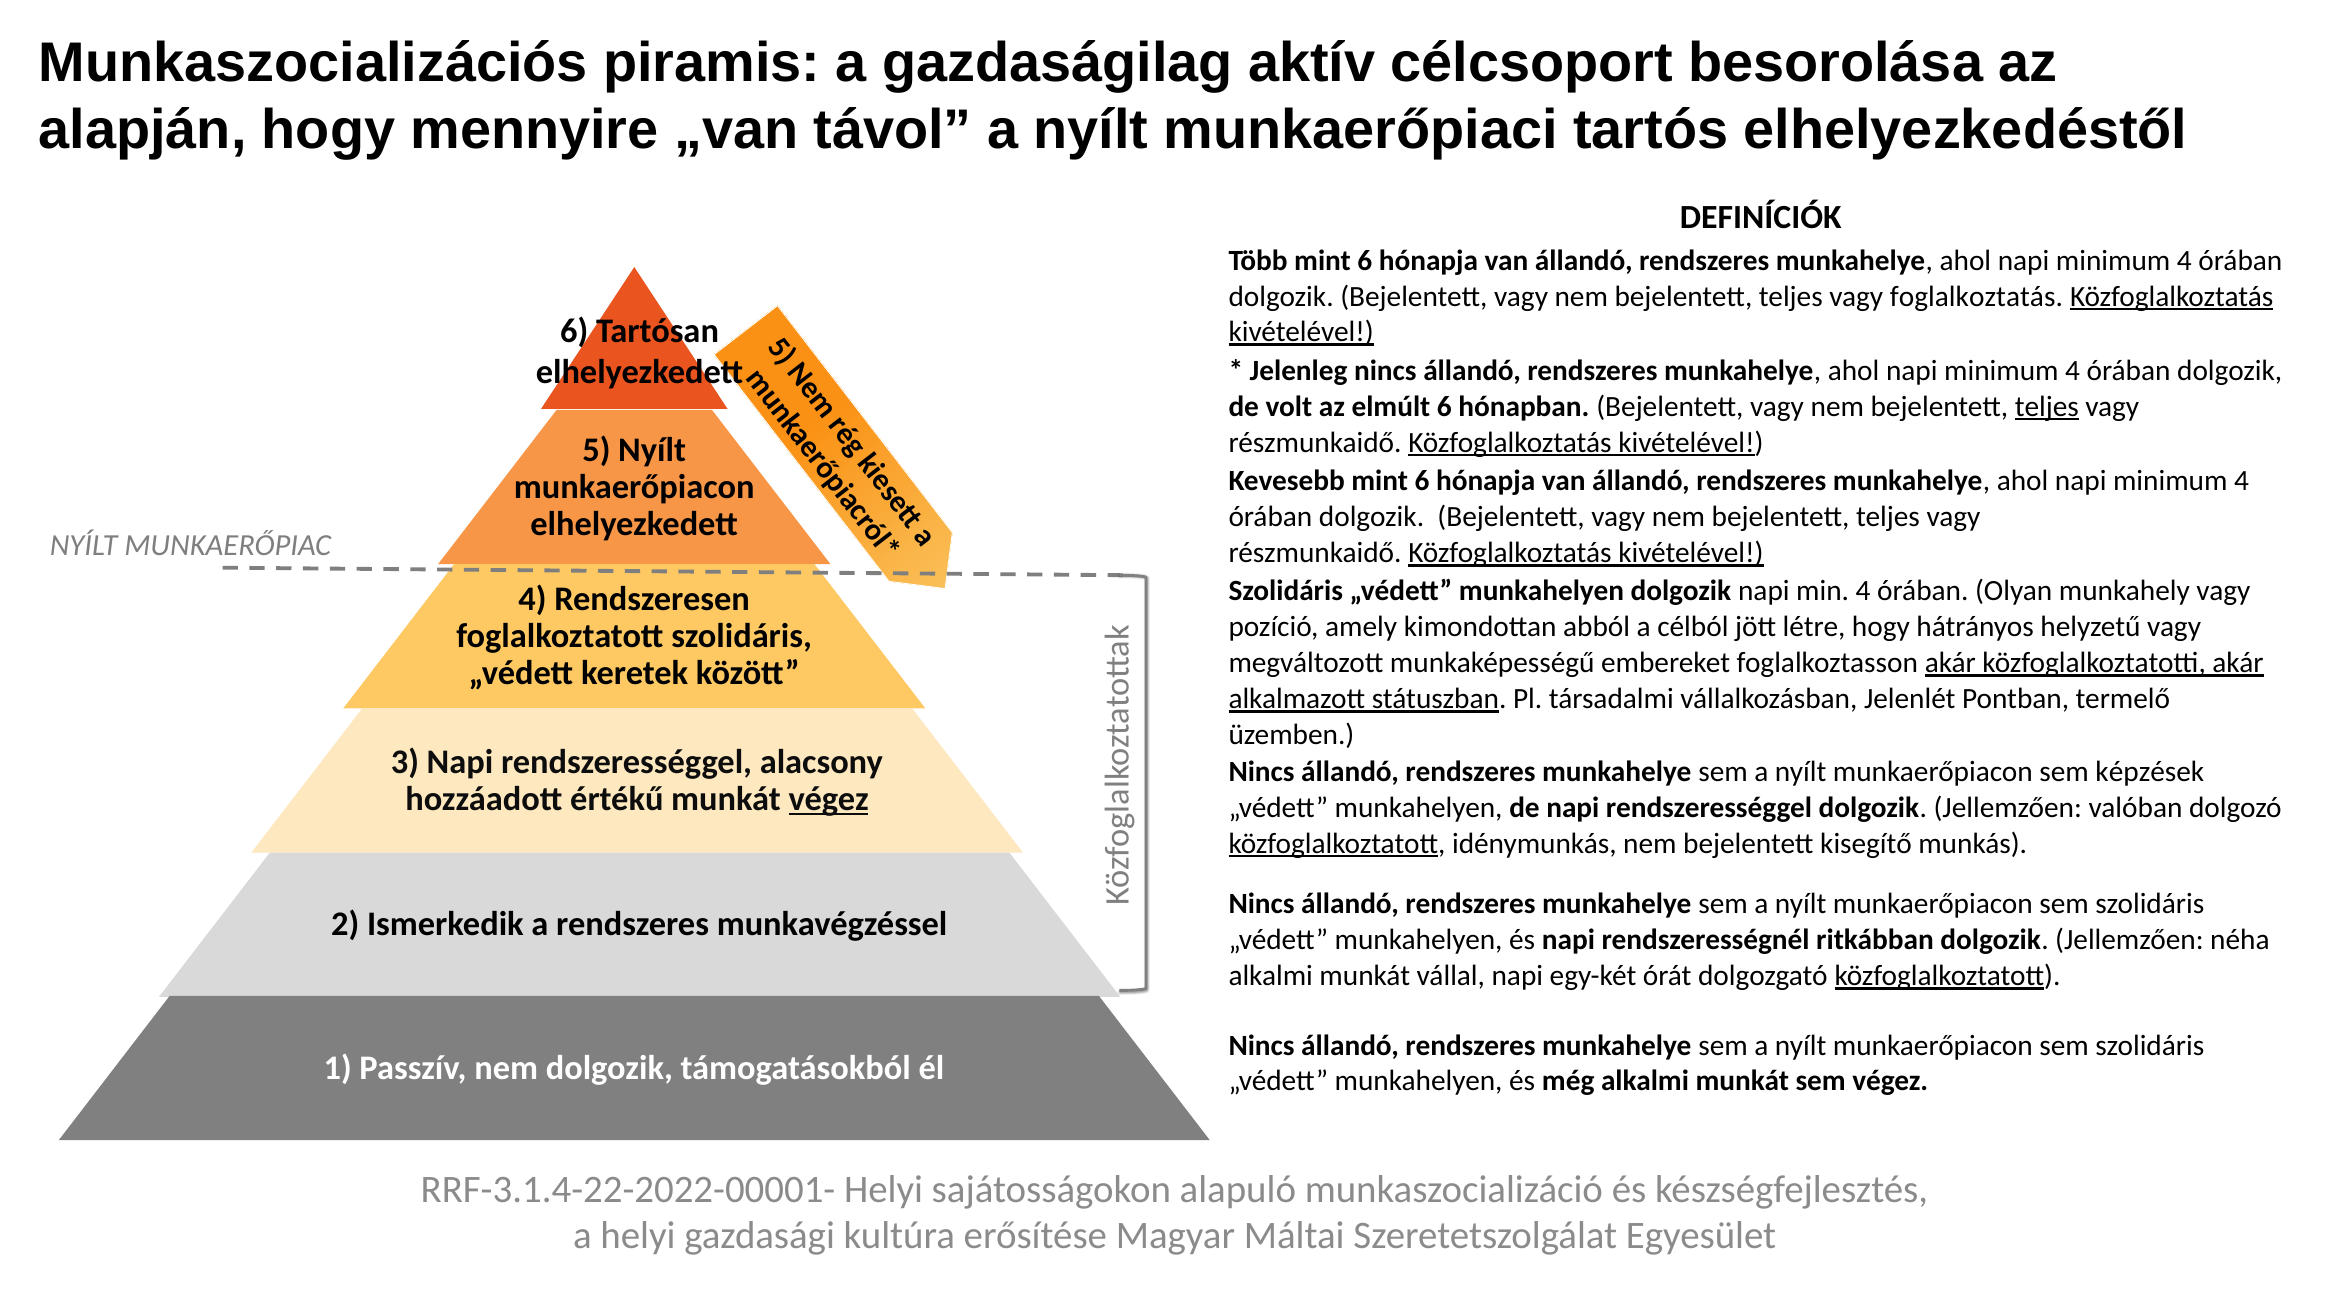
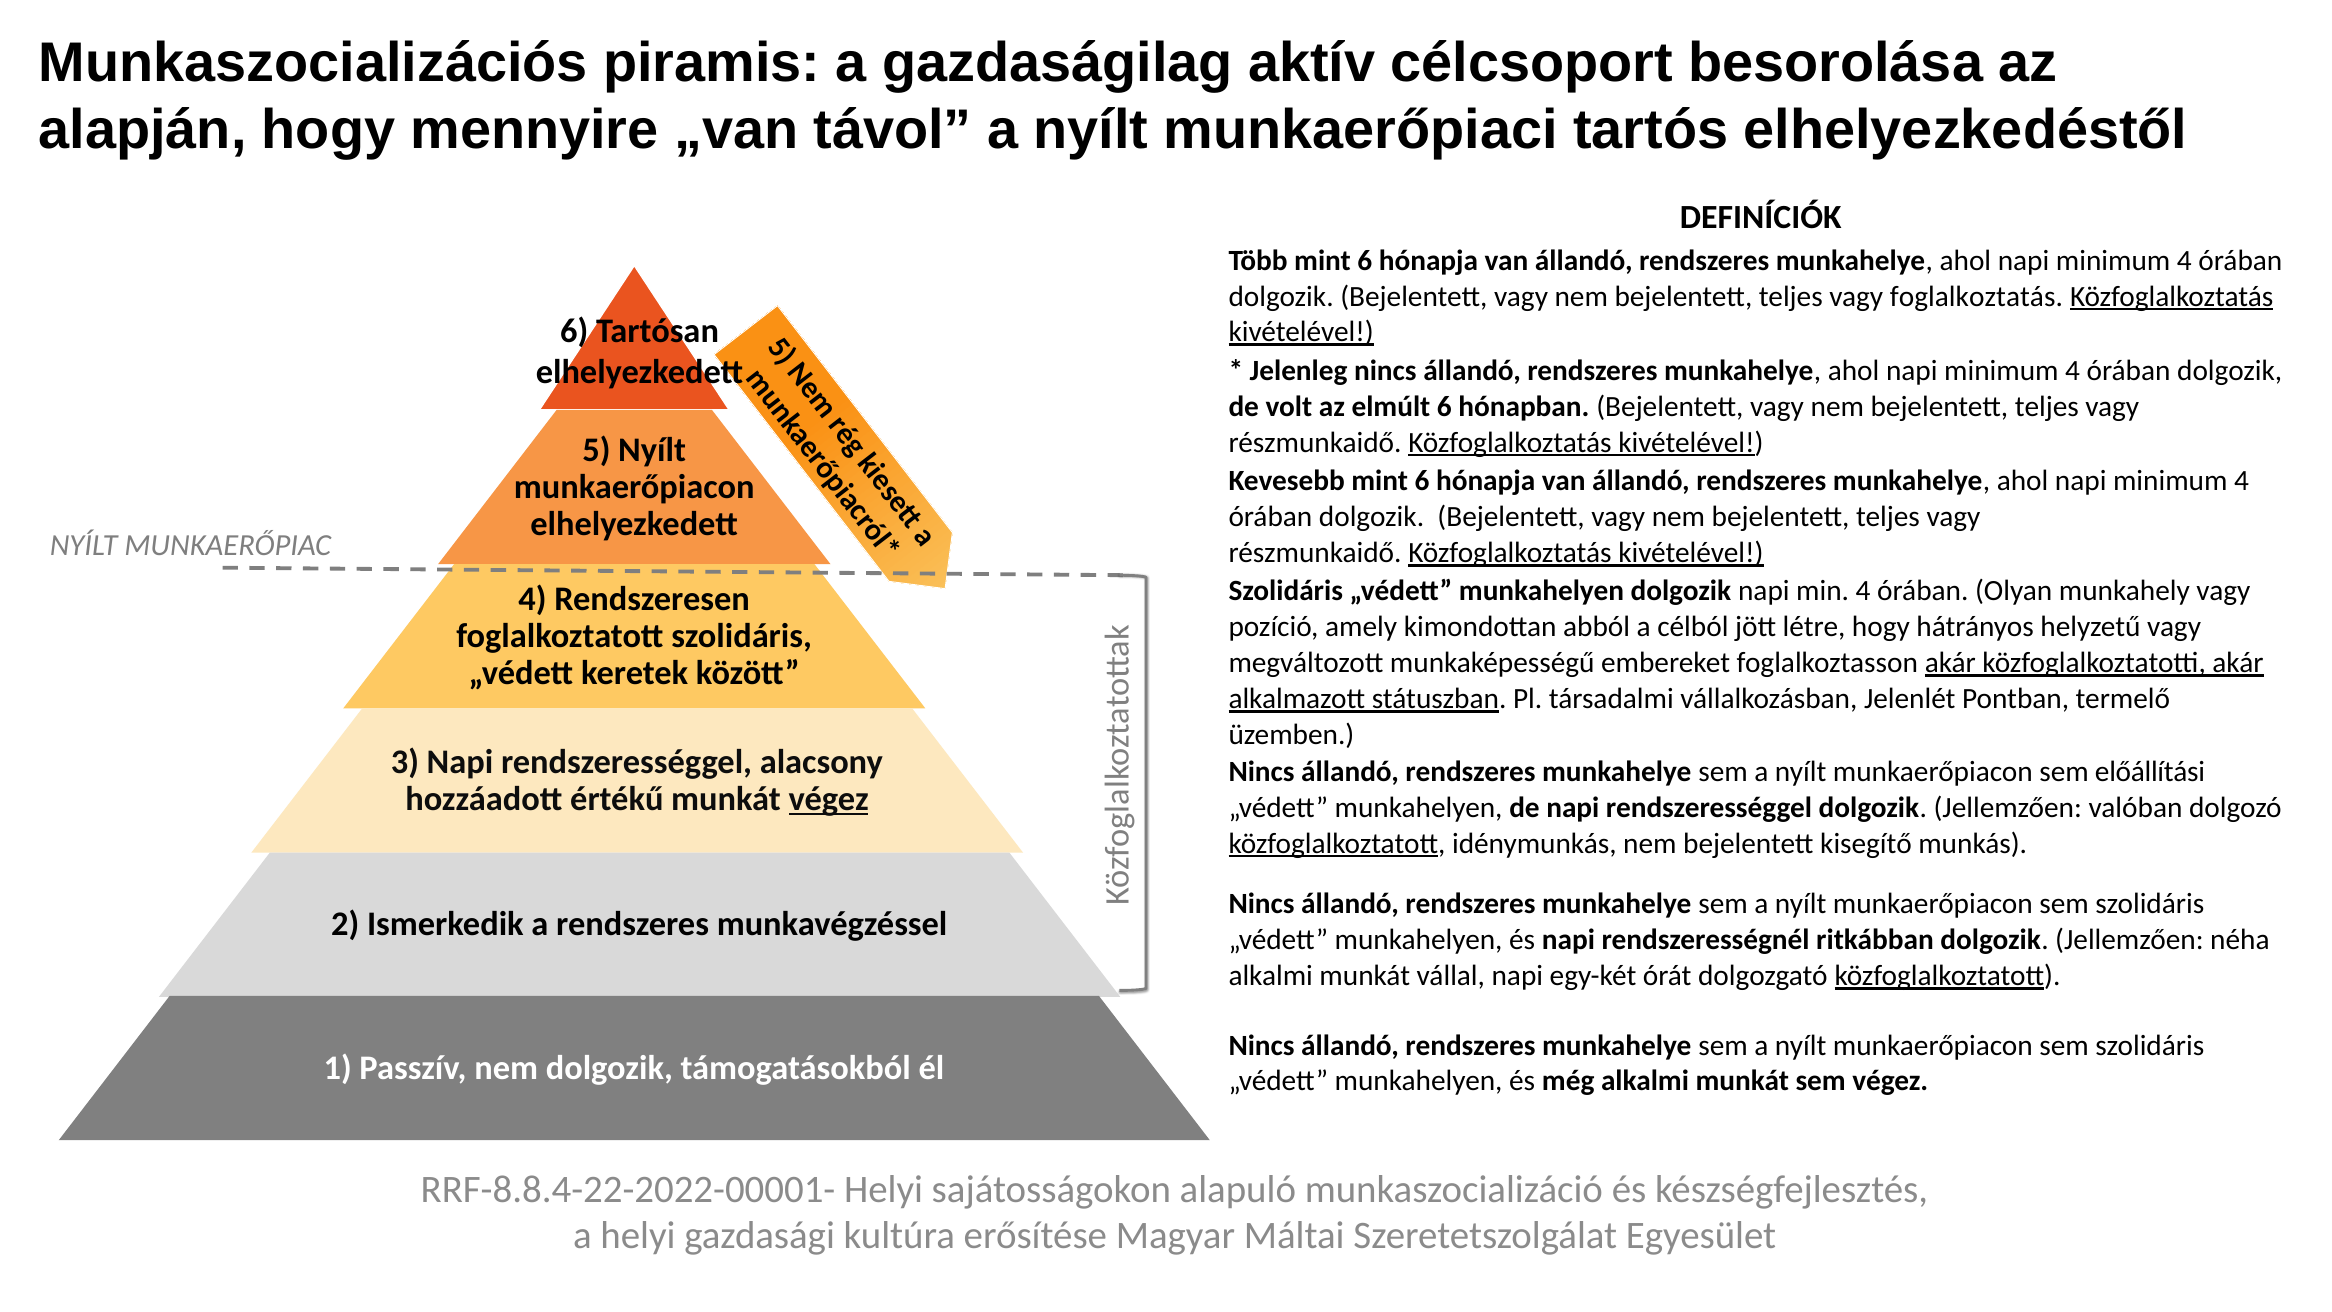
teljes underline: present -> none (2047, 407)
képzések: képzések -> előállítási (2150, 772)
RRF-3.1.4-22-2022-00001-: RRF-3.1.4-22-2022-00001- -> RRF-8.8.4-22-2022-00001- (628, 1189)
